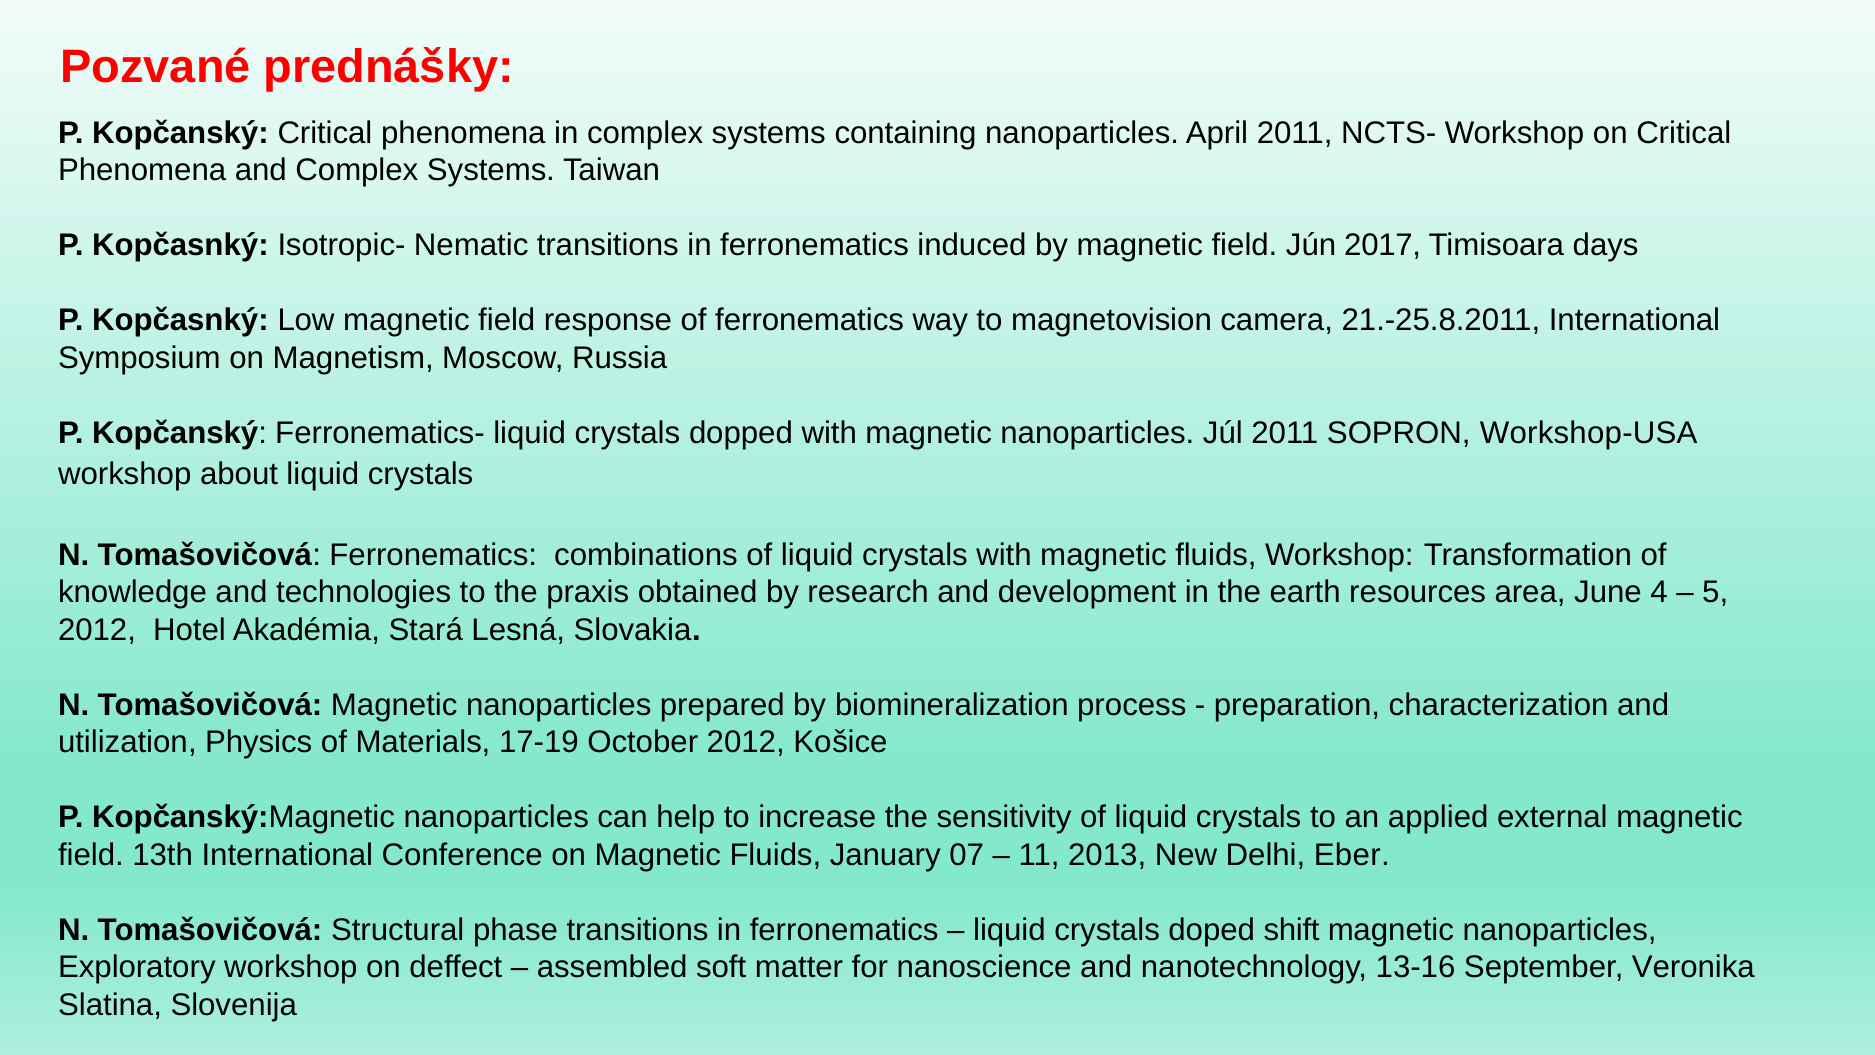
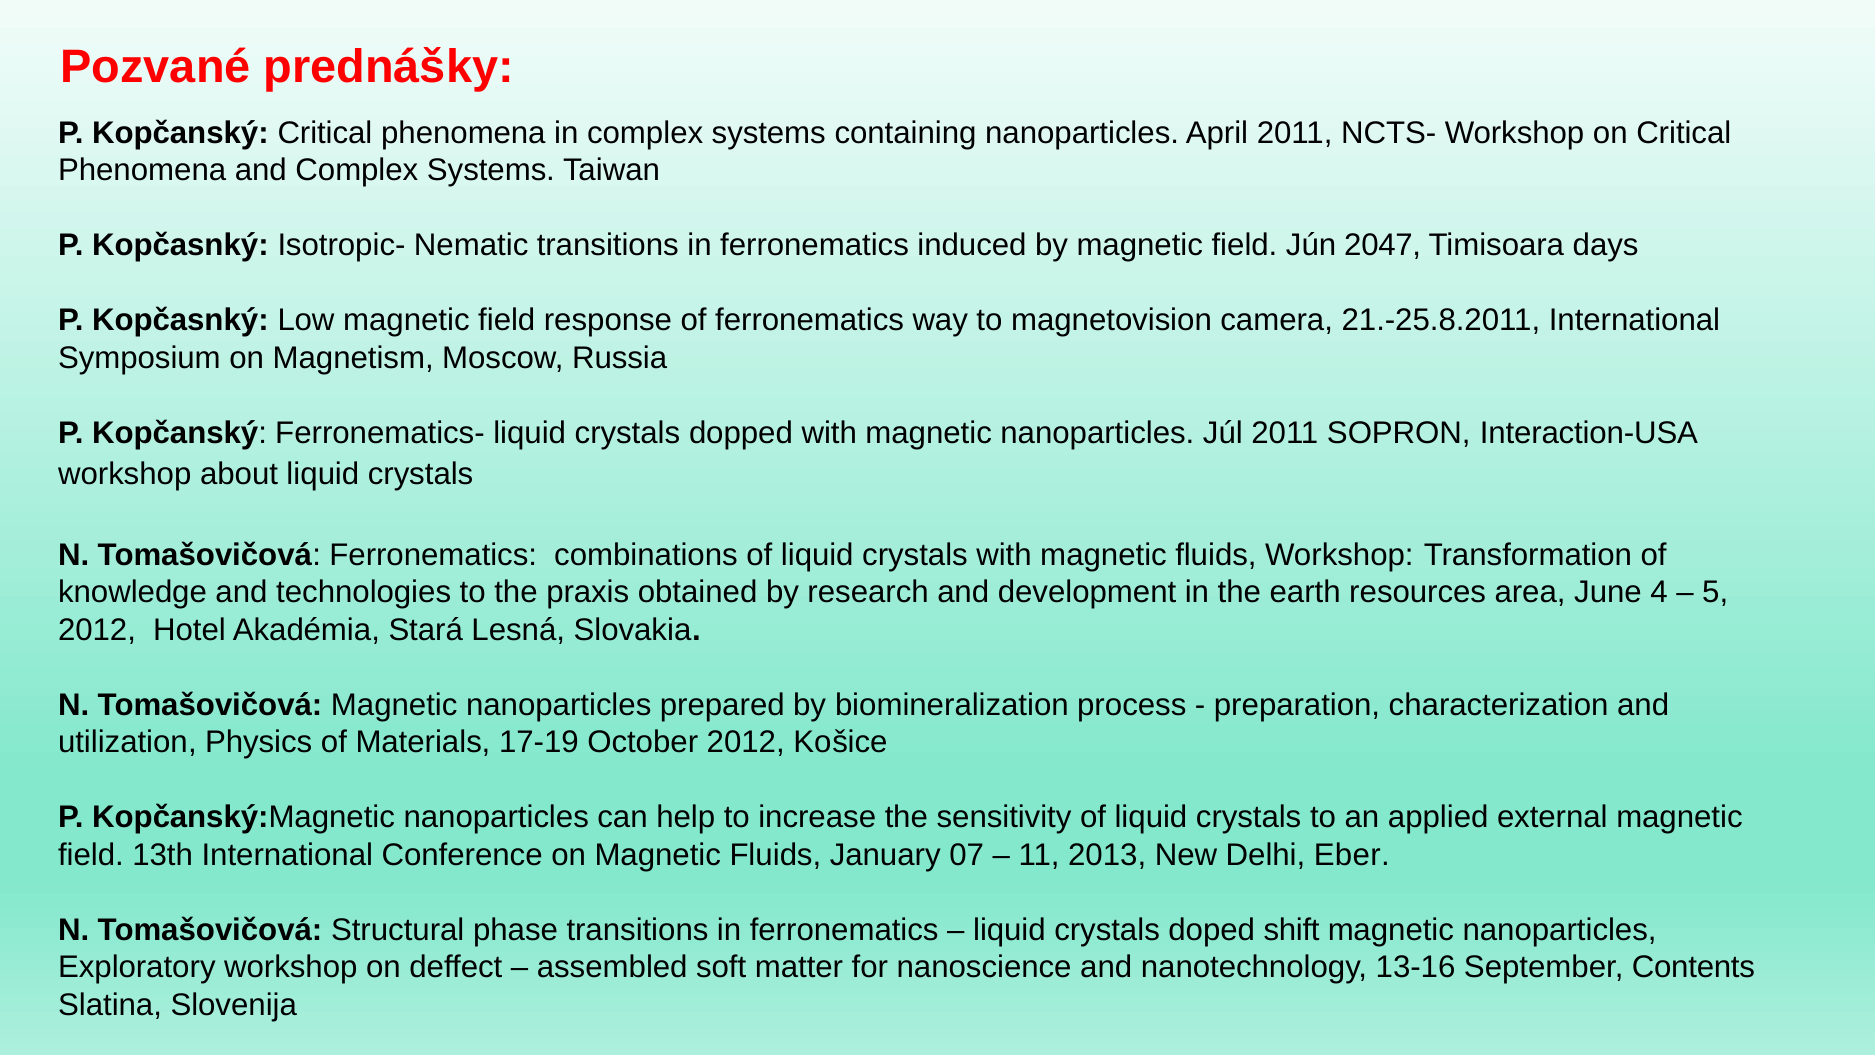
2017: 2017 -> 2047 (1383, 245)
Workshop-USA: Workshop-USA -> Interaction-USA (1589, 433)
Veronika: Veronika -> Contents (1693, 967)
